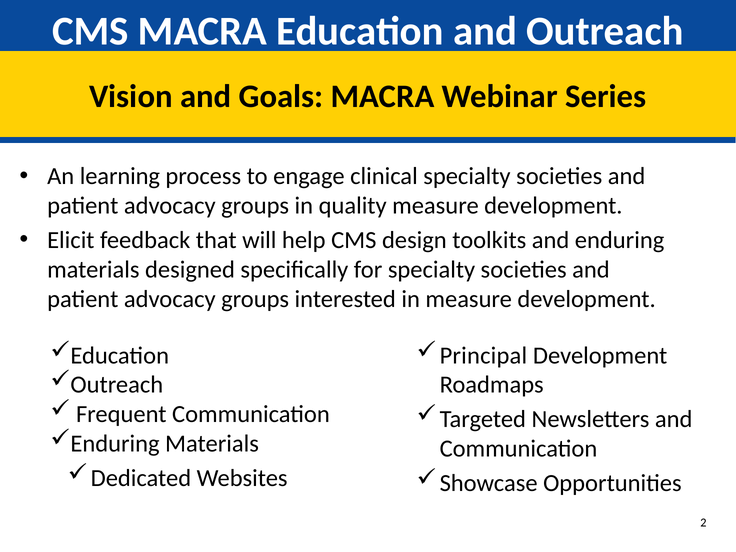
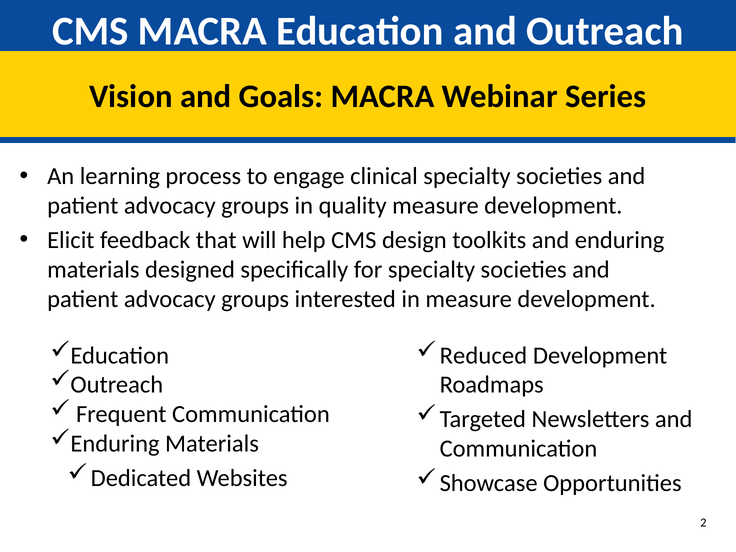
Principal: Principal -> Reduced (483, 355)
